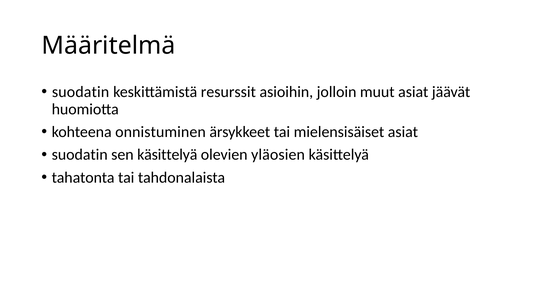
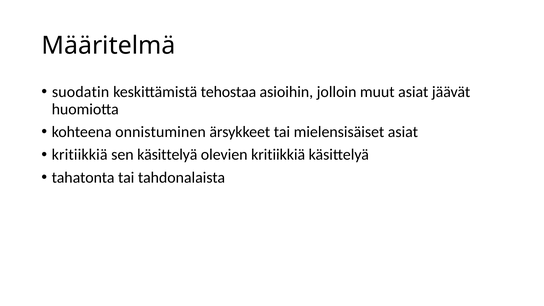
resurssit: resurssit -> tehostaa (228, 92)
suodatin: suodatin -> kritiikkiä (80, 155)
olevien yläosien: yläosien -> kritiikkiä (278, 155)
